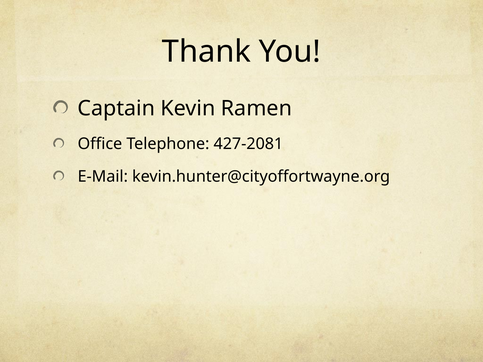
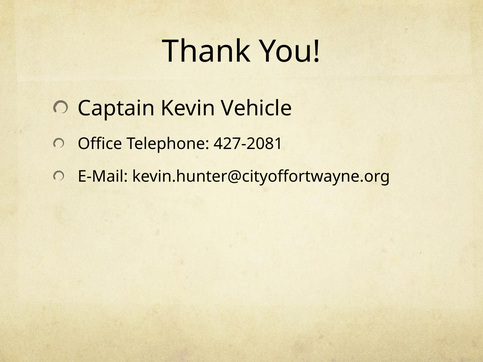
Ramen: Ramen -> Vehicle (257, 108)
